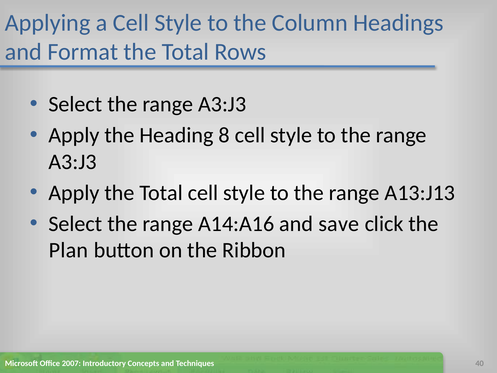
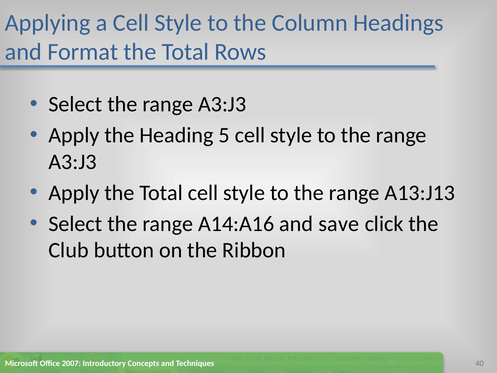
8: 8 -> 5 (224, 135)
Plan: Plan -> Club (69, 250)
